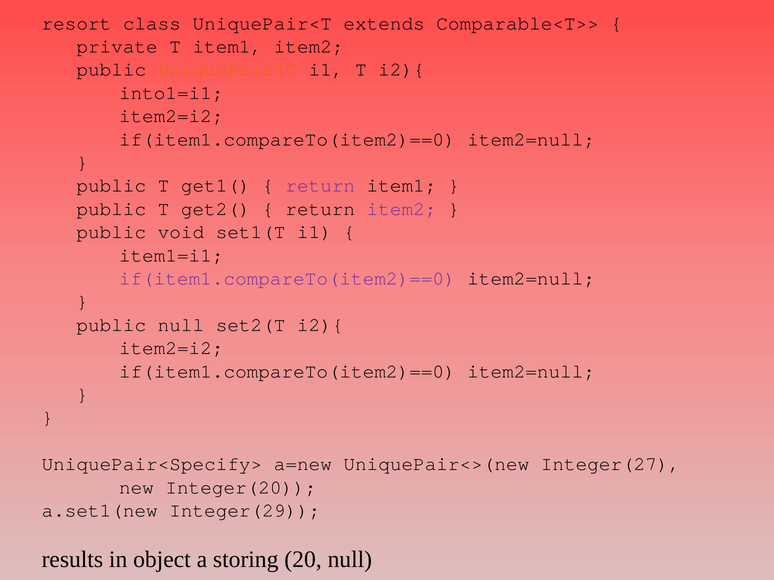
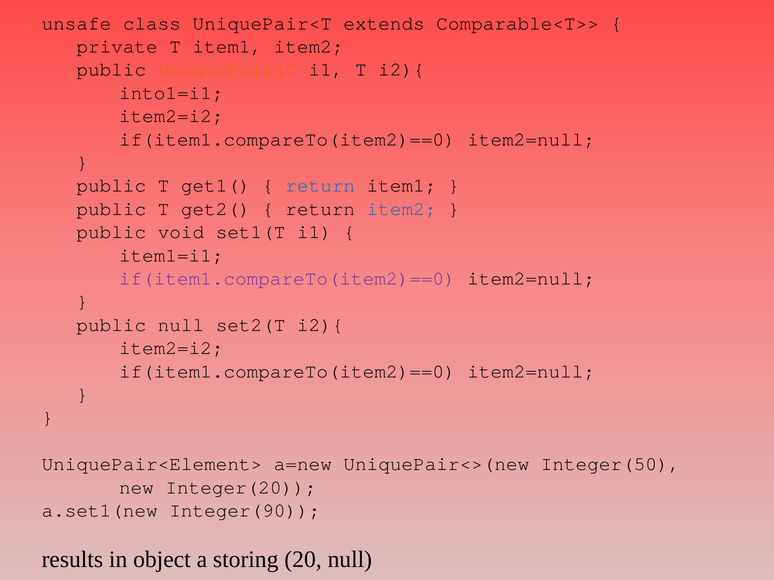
resort: resort -> unsafe (76, 23)
return colour: purple -> blue (320, 186)
item2 colour: purple -> blue (402, 209)
UniquePair<Specify>: UniquePair<Specify> -> UniquePair<Element> (152, 464)
Integer(27: Integer(27 -> Integer(50 (611, 464)
Integer(29: Integer(29 -> Integer(90 (245, 511)
